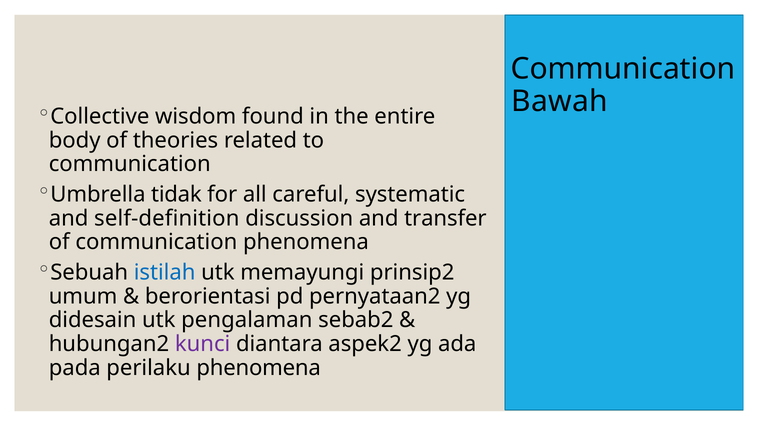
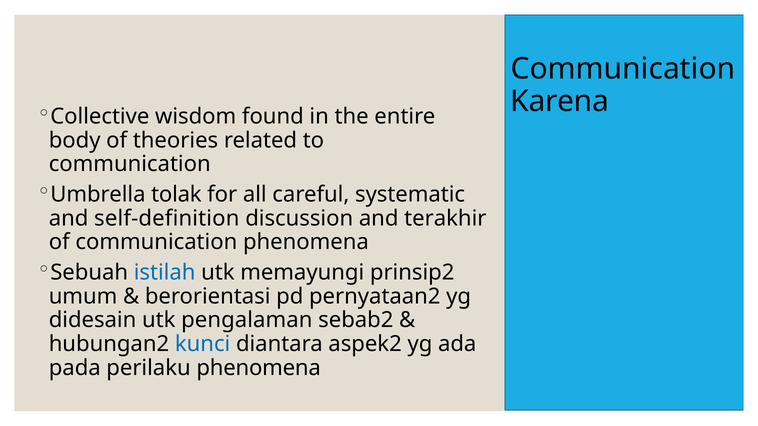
Bawah: Bawah -> Karena (560, 101)
tidak: tidak -> tolak (176, 195)
transfer: transfer -> terakhir (445, 218)
kunci colour: purple -> blue (203, 344)
